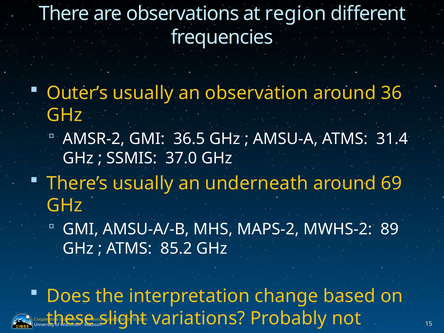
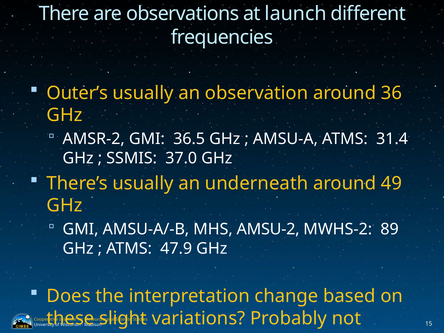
region: region -> launch (296, 14)
69: 69 -> 49 (391, 183)
MAPS-2: MAPS-2 -> AMSU-2 (268, 229)
85.2: 85.2 -> 47.9 (176, 248)
